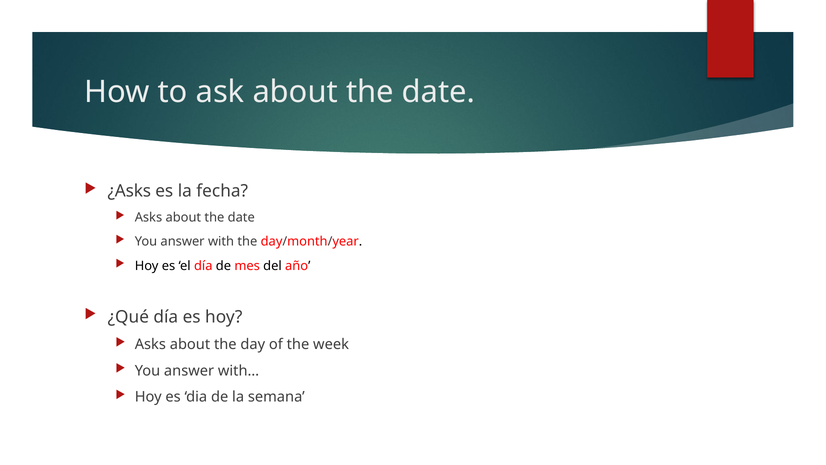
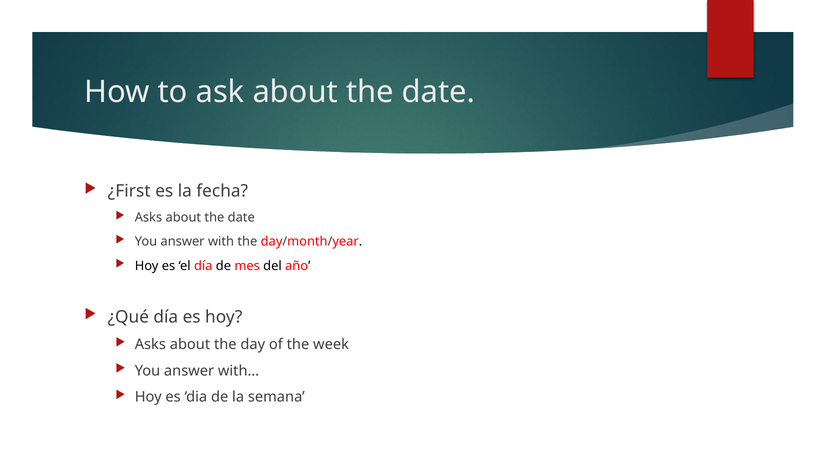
¿Asks: ¿Asks -> ¿First (129, 191)
